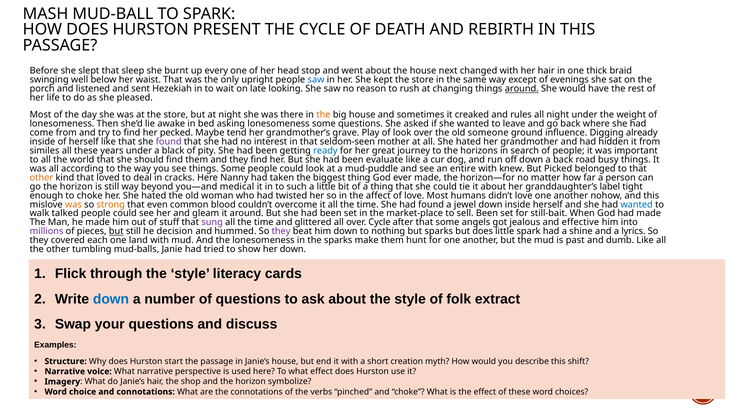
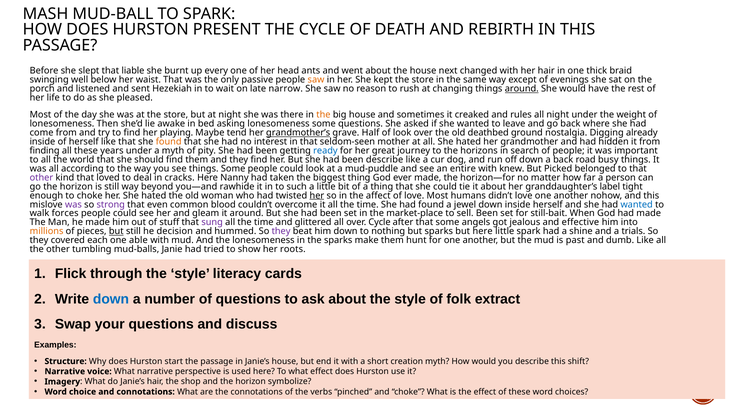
sleep: sleep -> liable (133, 71)
stop: stop -> ants (311, 71)
upright: upright -> passive (257, 80)
saw colour: blue -> orange (316, 80)
looking: looking -> narrow (286, 89)
pecked: pecked -> playing (176, 133)
grandmother’s underline: none -> present (298, 133)
Play: Play -> Half (371, 133)
someone: someone -> deathbed (488, 133)
influence: influence -> nostalgia (566, 133)
found colour: purple -> orange (169, 142)
similes: similes -> finding (45, 151)
a black: black -> myth (173, 151)
been evaluate: evaluate -> describe (385, 160)
other colour: orange -> purple (41, 177)
medical: medical -> rawhide (237, 186)
her underline: none -> present (317, 195)
was colour: orange -> purple (73, 204)
strong colour: orange -> purple (111, 204)
talked: talked -> forces (65, 213)
millions colour: purple -> orange (47, 231)
but does: does -> here (483, 231)
lyrics: lyrics -> trials (633, 231)
land: land -> able (138, 240)
her down: down -> roots (293, 249)
